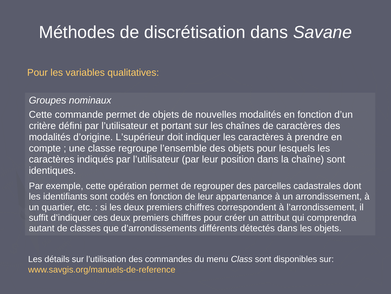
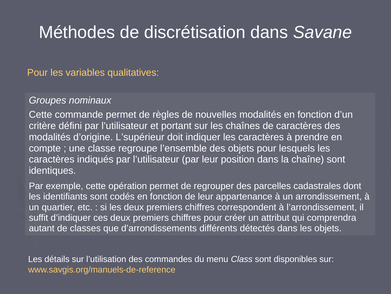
de objets: objets -> règles (166, 114)
